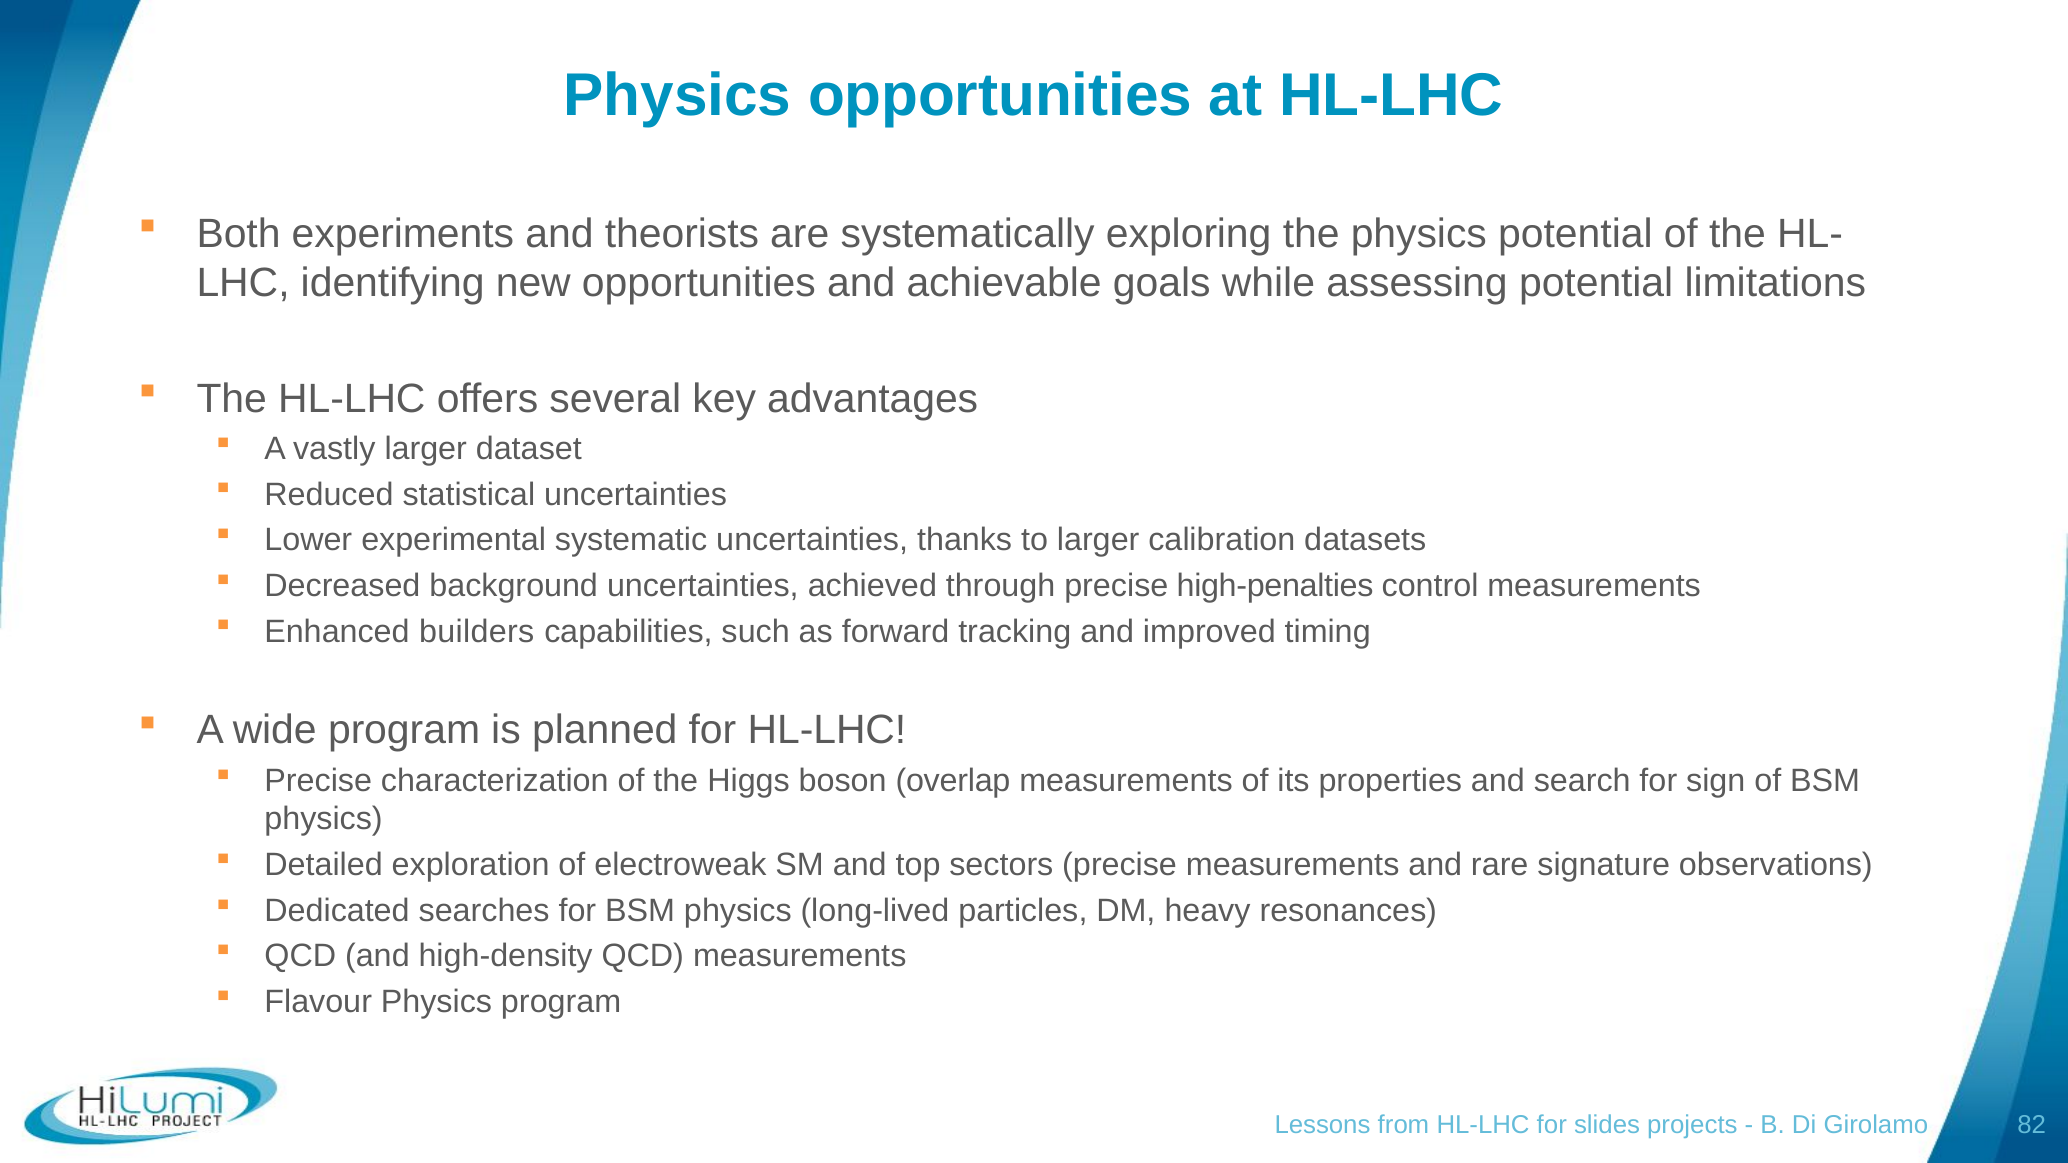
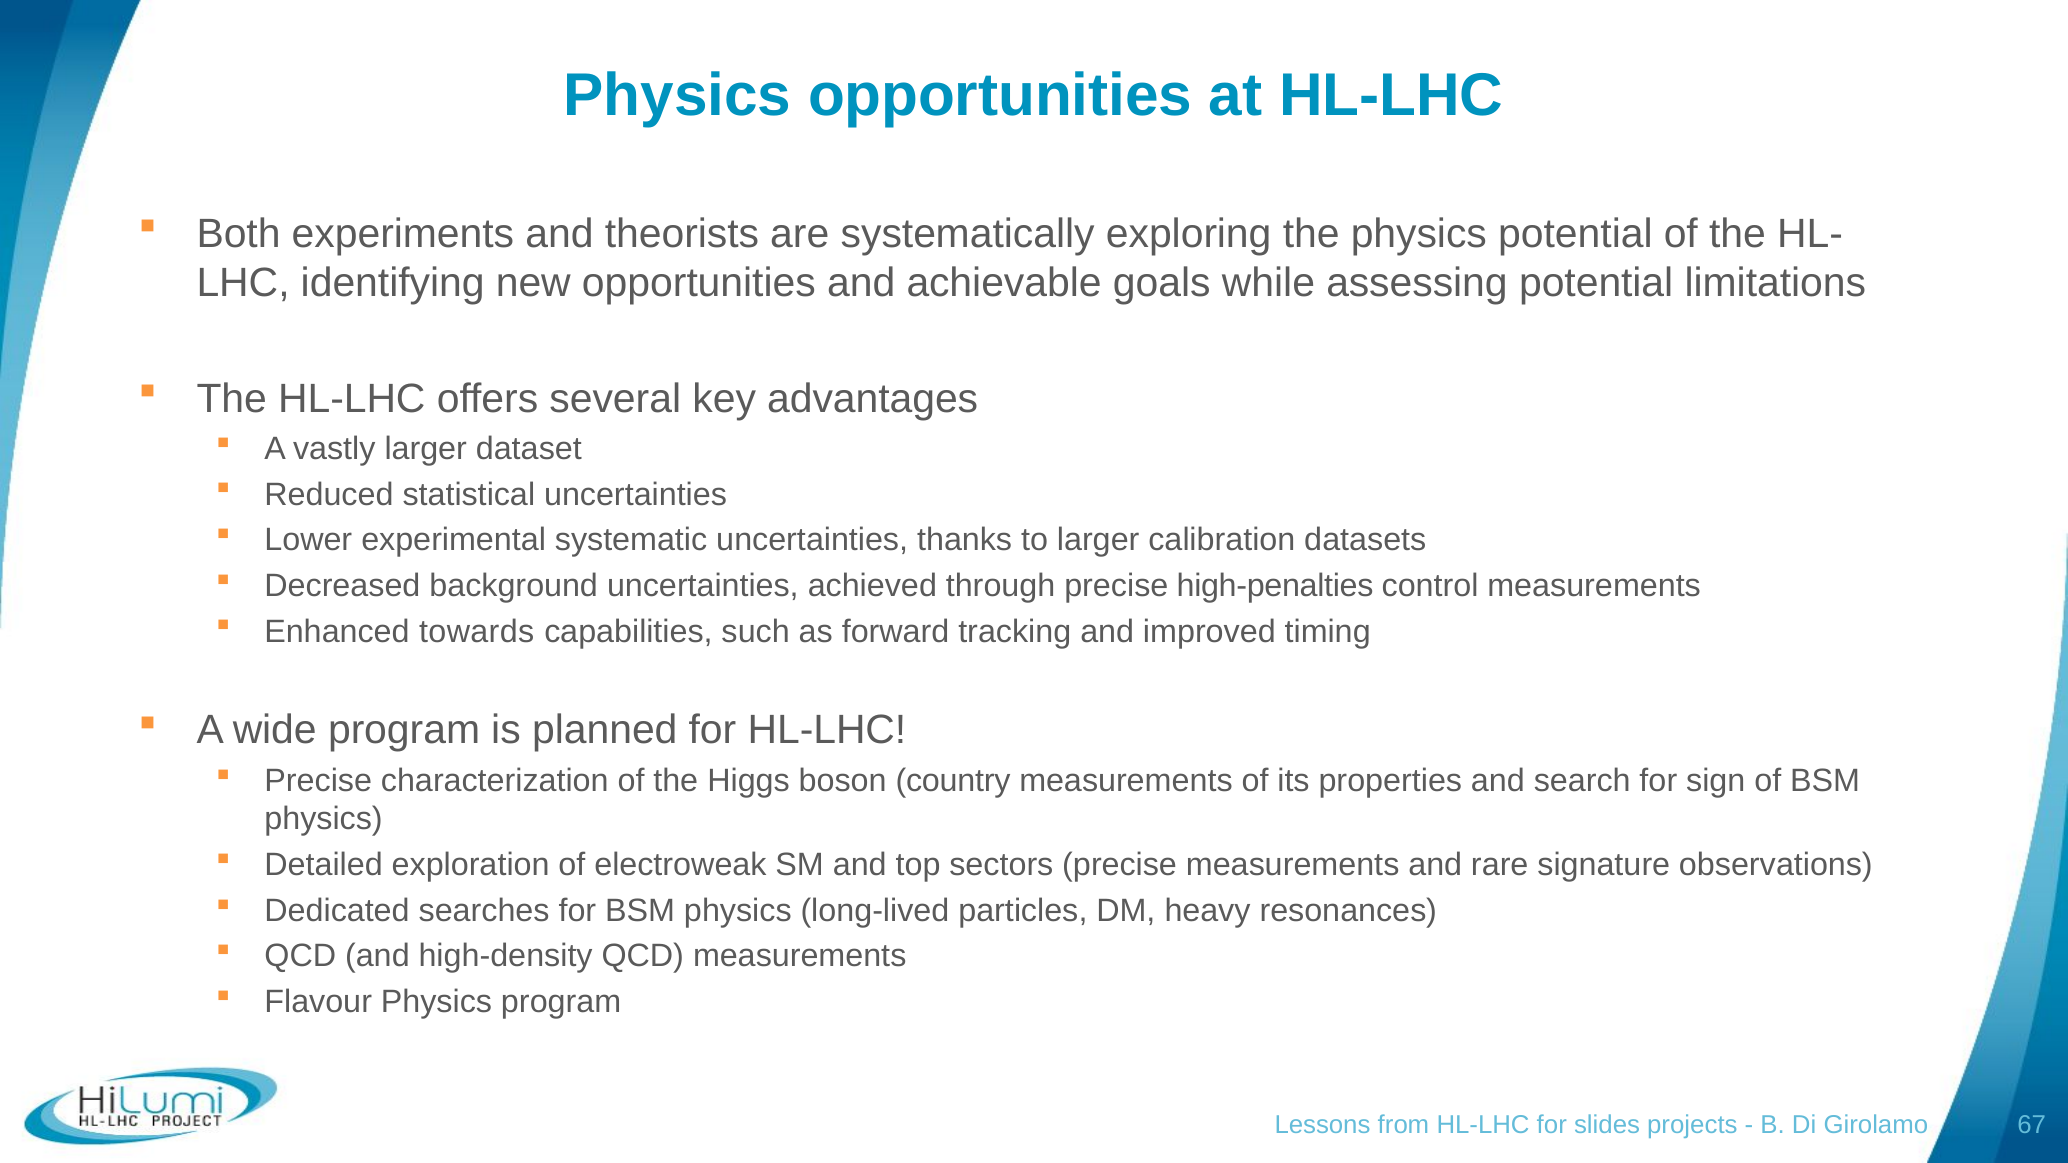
builders: builders -> towards (477, 632)
overlap: overlap -> country (953, 781)
82: 82 -> 67 (2032, 1125)
